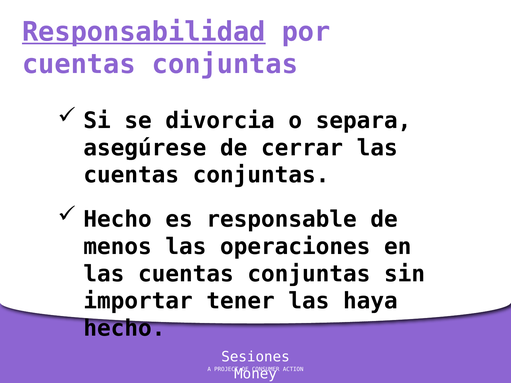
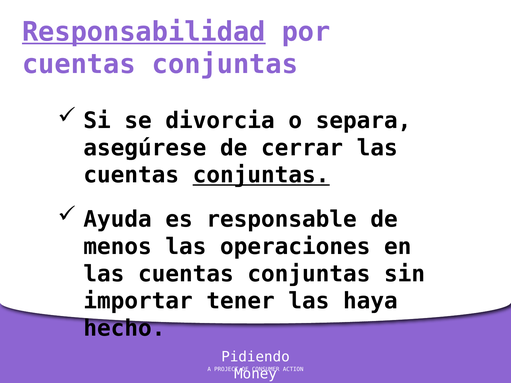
conjuntas underline: none -> present (261, 175)
Hecho: Hecho -> Ayuda (118, 220)
Sesiones: Sesiones -> Pidiendo (256, 357)
